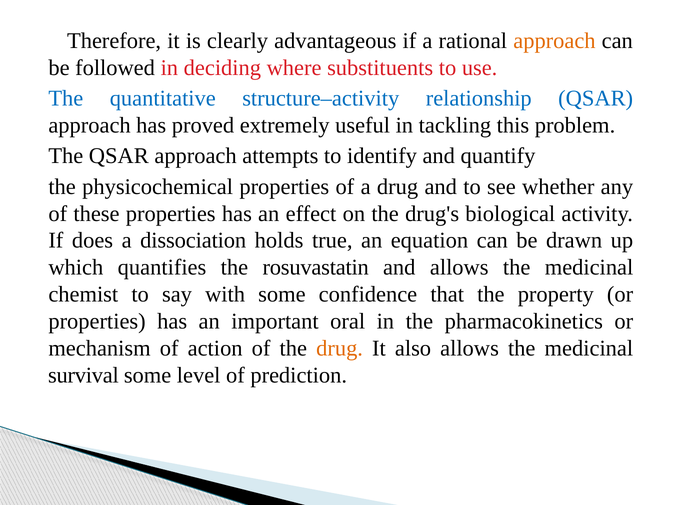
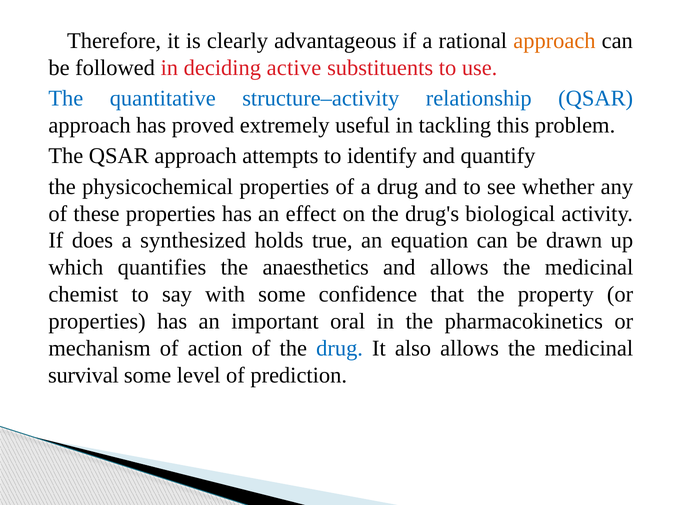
where: where -> active (294, 68)
dissociation: dissociation -> synthesized (193, 241)
rosuvastatin: rosuvastatin -> anaesthetics (316, 268)
drug colour: orange -> blue (340, 349)
